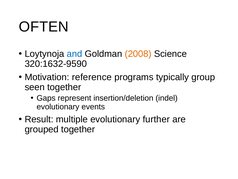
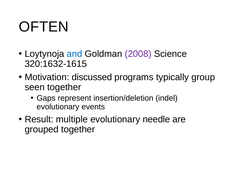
2008 colour: orange -> purple (138, 54)
320:1632-9590: 320:1632-9590 -> 320:1632-1615 (56, 64)
reference: reference -> discussed (92, 77)
further: further -> needle (156, 119)
